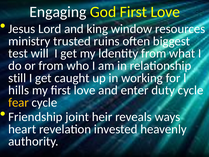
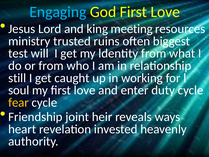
Engaging colour: white -> light blue (58, 12)
window: window -> meeting (132, 29)
hills: hills -> soul (19, 90)
